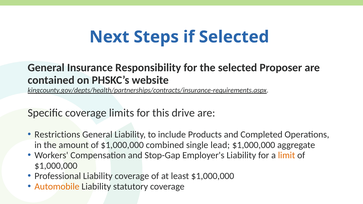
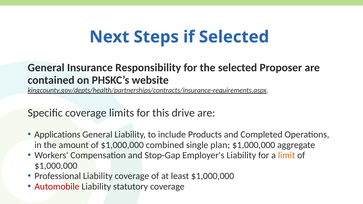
Restrictions: Restrictions -> Applications (57, 135)
lead: lead -> plan (220, 145)
Automobile colour: orange -> red (57, 187)
